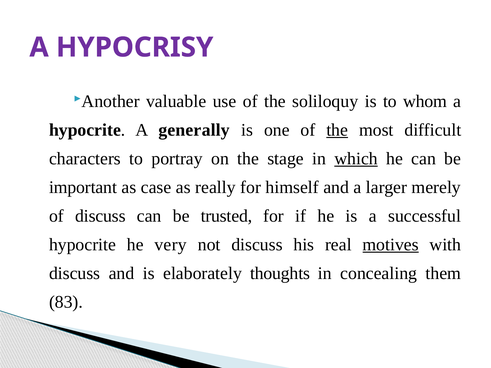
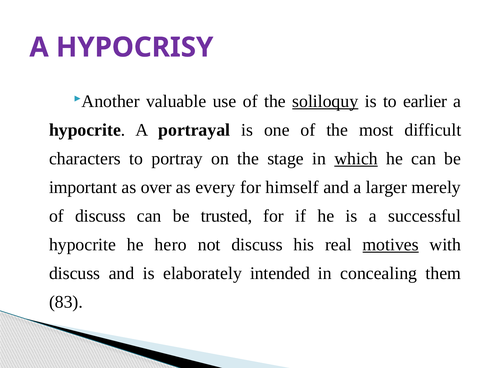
soliloquy underline: none -> present (325, 101)
whom: whom -> earlier (425, 101)
generally: generally -> portrayal (194, 130)
the underline: present -> none (337, 130)
case: case -> over (156, 187)
really: really -> every (215, 187)
very: very -> hero (171, 245)
thoughts: thoughts -> intended (280, 274)
